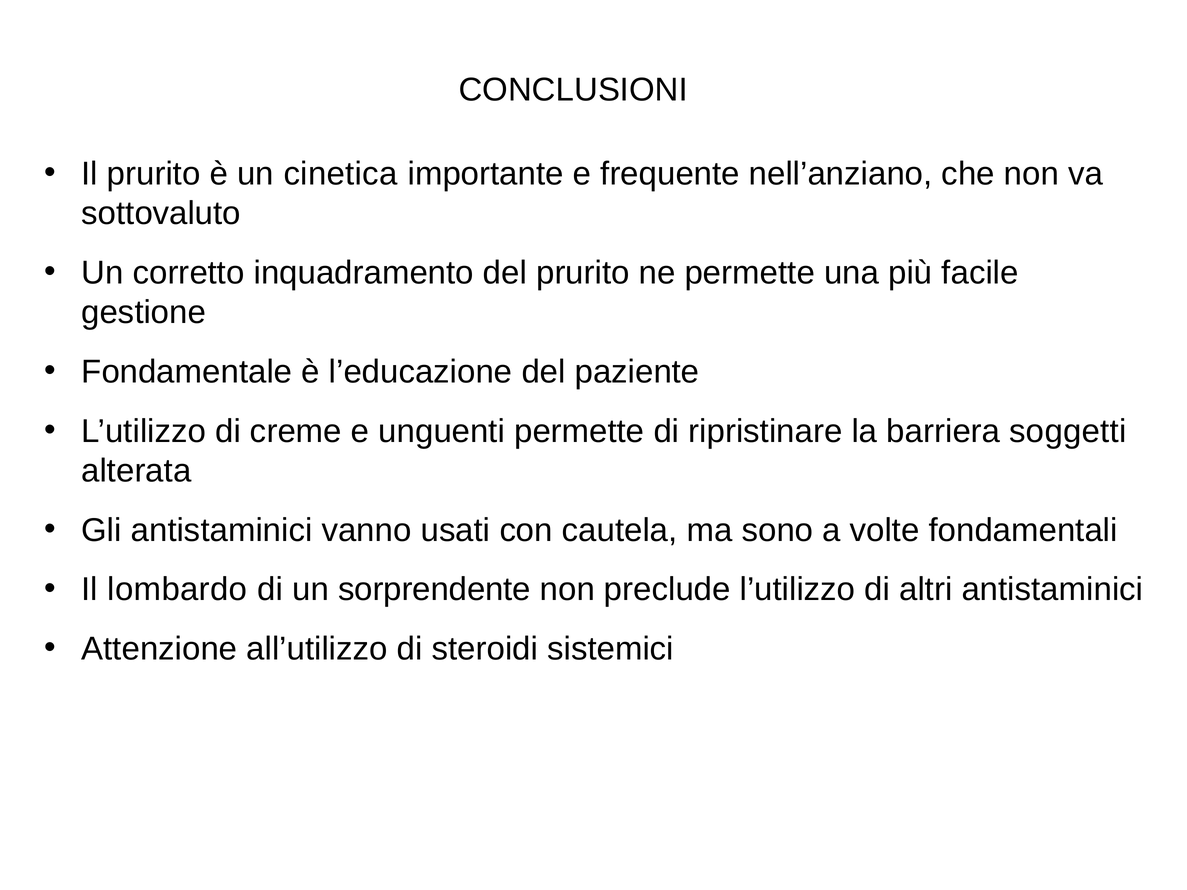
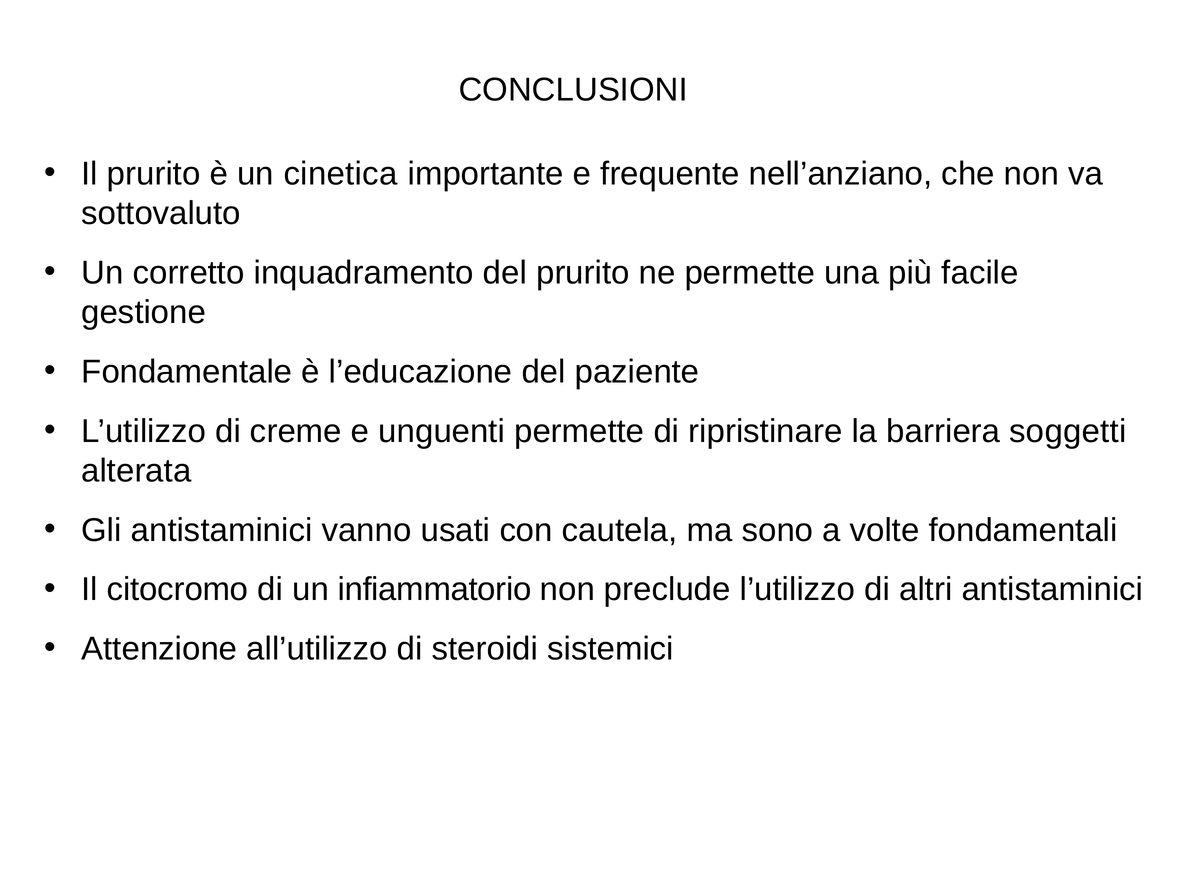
lombardo: lombardo -> citocromo (178, 590)
sorprendente: sorprendente -> infiammatorio (435, 590)
